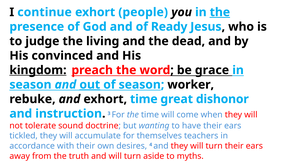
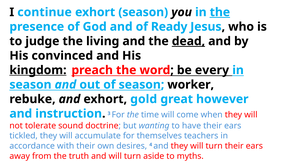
exhort people: people -> season (143, 12)
dead underline: none -> present (188, 41)
grace: grace -> every (212, 70)
out underline: present -> none (90, 85)
exhort time: time -> gold (144, 100)
dishonor: dishonor -> however (222, 100)
